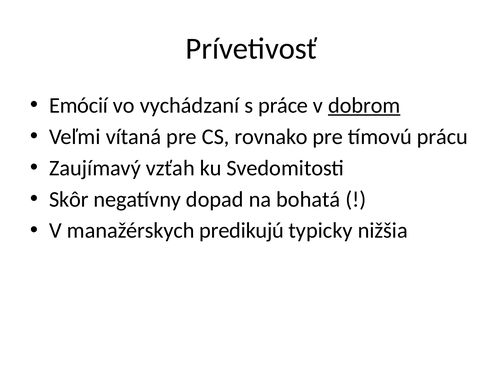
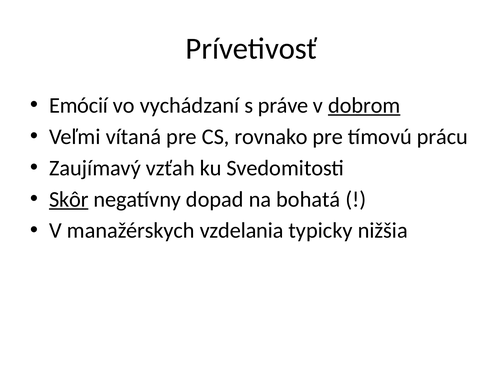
práce: práce -> práve (283, 106)
Skôr underline: none -> present (69, 199)
predikujú: predikujú -> vzdelania (242, 231)
